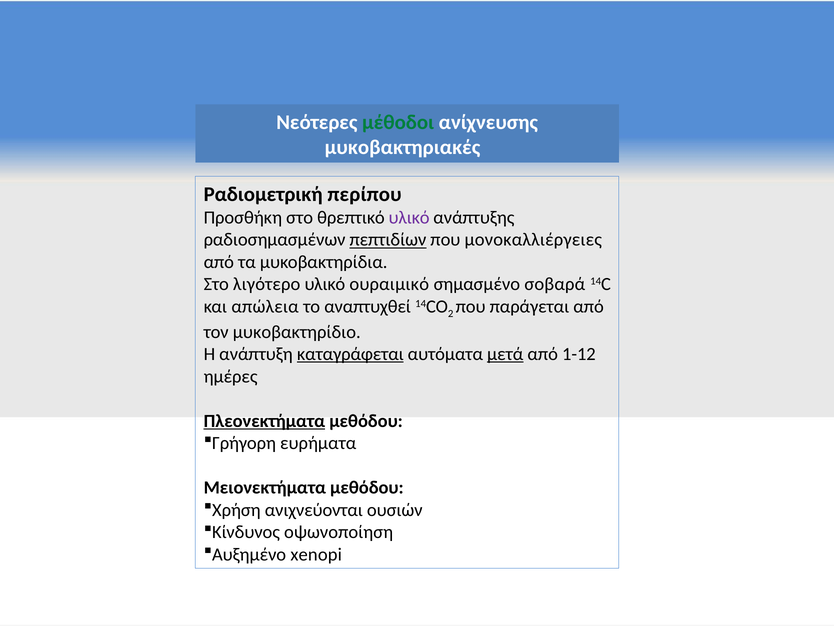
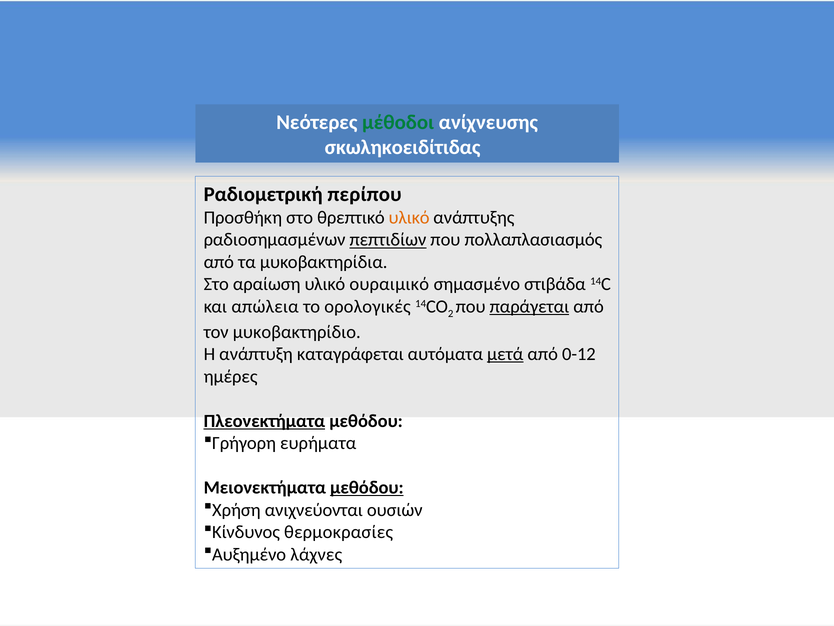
μυκοβακτηριακές: μυκοβακτηριακές -> σκωληκοειδίτιδας (403, 147)
υλικό colour: purple -> orange (409, 217)
μονοκαλλιέργειες: μονοκαλλιέργειες -> πολλαπλασιασμός (533, 240)
λιγότερο: λιγότερο -> αραίωση (267, 284)
σοβαρά: σοβαρά -> στιβάδα (555, 284)
αναπτυχθεί: αναπτυχθεί -> ορολογικές (367, 306)
παράγεται underline: none -> present (529, 306)
καταγράφεται underline: present -> none (350, 354)
1-12: 1-12 -> 0-12 (579, 354)
μεθόδου underline: none -> present (367, 487)
οψωνοποίηση: οψωνοποίηση -> θερμοκρασίες (339, 532)
xenopi: xenopi -> λάχνες (316, 554)
